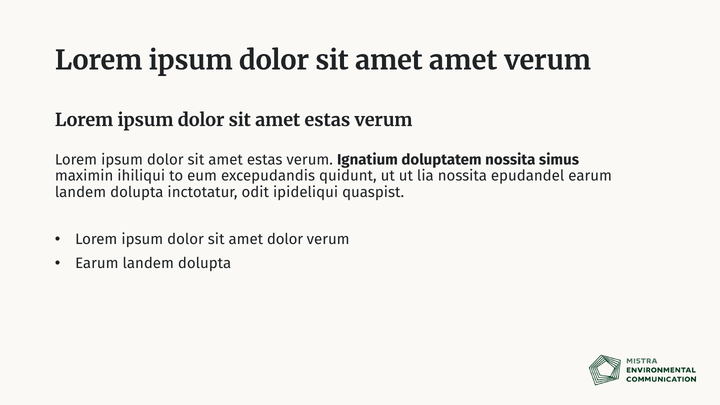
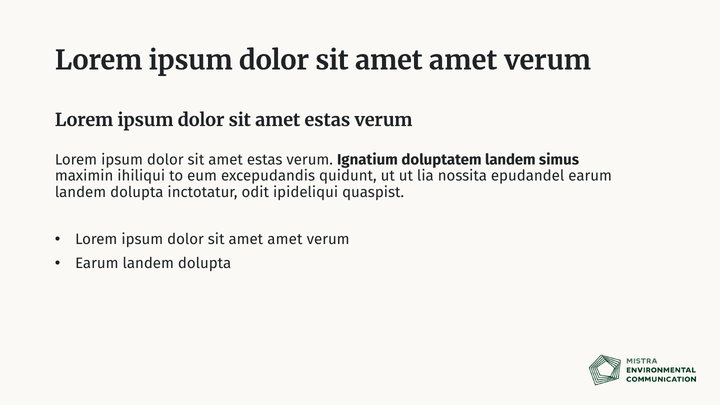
doluptatem nossita: nossita -> landem (510, 160)
dolor: dolor -> amet (285, 239)
